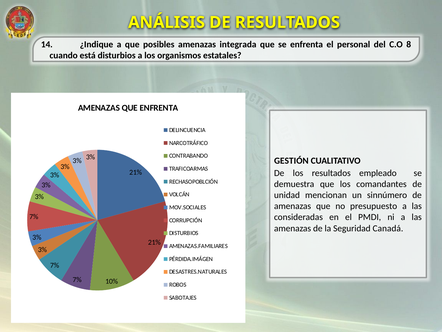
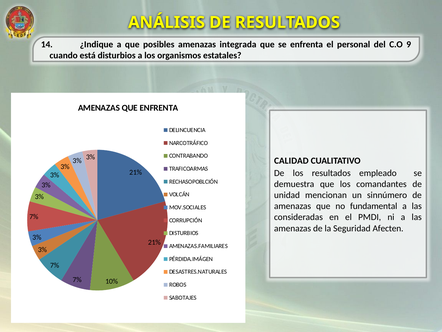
8: 8 -> 9 (409, 44)
GESTIÓN: GESTIÓN -> CALIDAD (291, 160)
presupuesto: presupuesto -> fundamental (374, 206)
Canadá: Canadá -> Afecten (388, 228)
